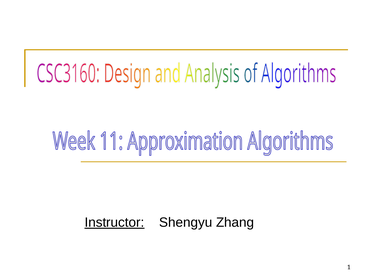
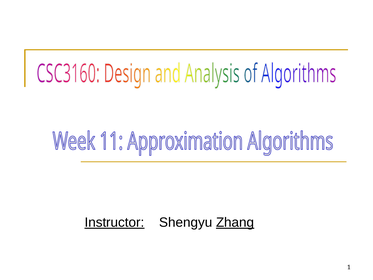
Zhang underline: none -> present (235, 222)
